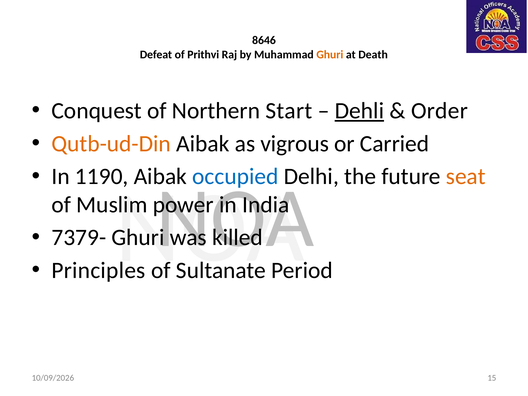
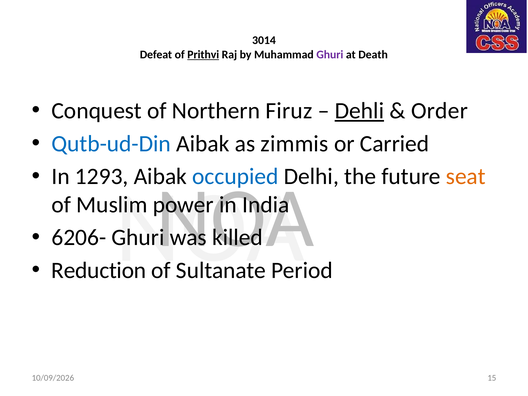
8646: 8646 -> 3014 (264, 40)
Prithvi underline: none -> present (203, 54)
Ghuri colour: orange -> purple (330, 54)
Start: Start -> Firuz (289, 111)
Qutb-ud-Din colour: orange -> blue (111, 144)
vigrous: vigrous -> zimmis (295, 144)
1190: 1190 -> 1293 (102, 176)
7379-: 7379- -> 6206- (79, 238)
Principles: Principles -> Reduction (99, 270)
